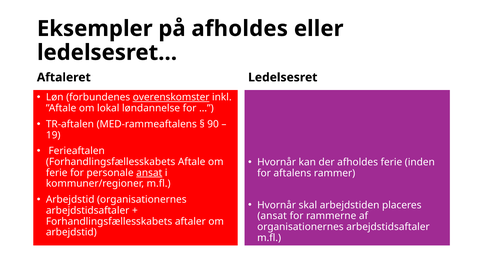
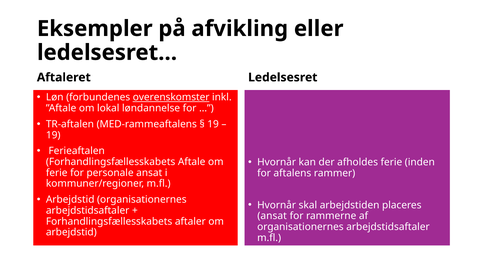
på afholdes: afholdes -> afvikling (240, 29)
90: 90 -> 19 (213, 124)
ansat underline: present -> none (149, 173)
